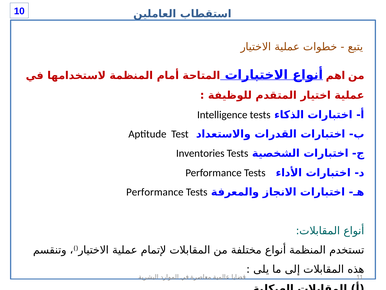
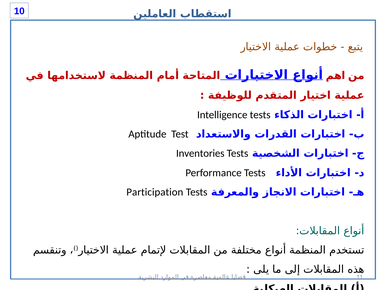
Performance: Performance -> Participation (155, 192)
